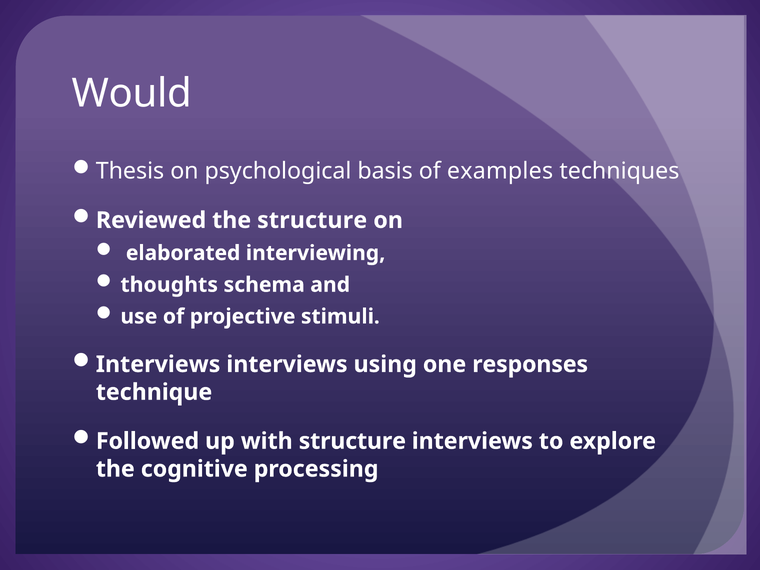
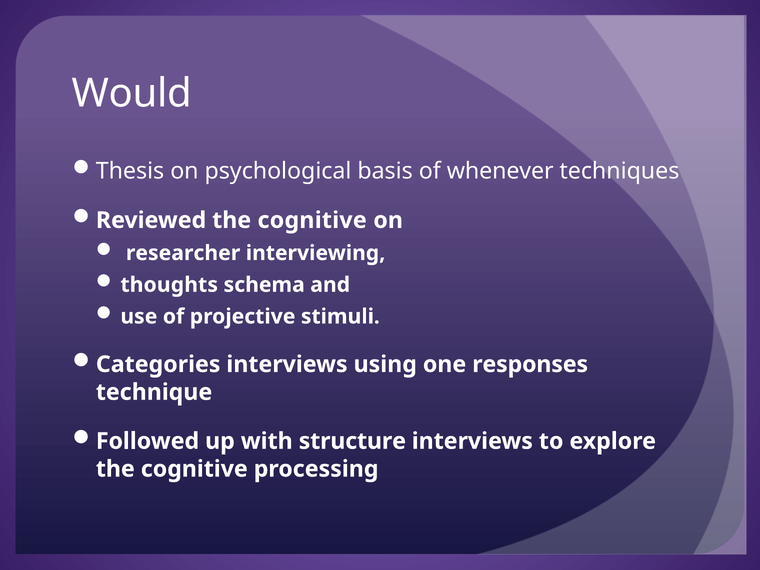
examples: examples -> whenever (500, 171)
Reviewed the structure: structure -> cognitive (312, 220)
elaborated: elaborated -> researcher (183, 253)
Interviews: Interviews -> Categories (158, 364)
